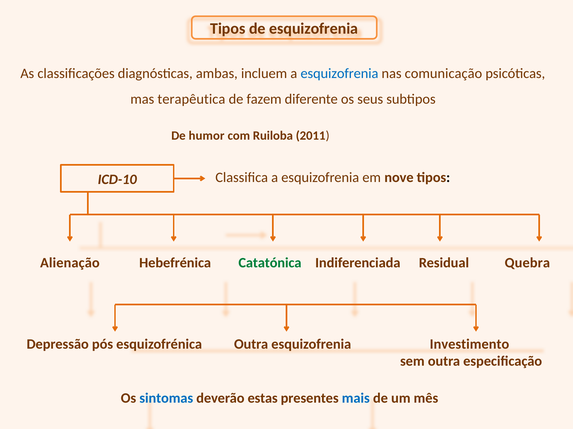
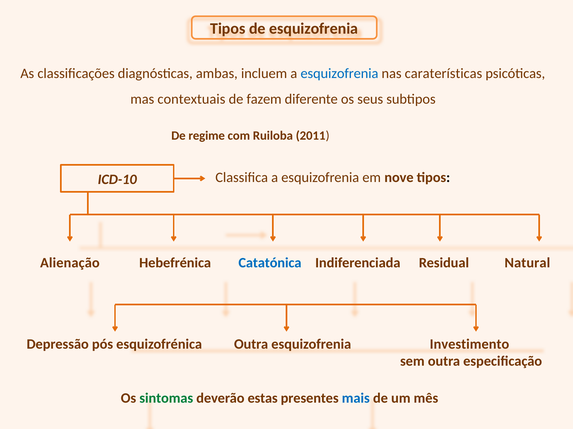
comunicação: comunicação -> caraterísticas (443, 73)
terapêutica: terapêutica -> contextuais (191, 99)
humor: humor -> regime (207, 136)
Catatónica colour: green -> blue (270, 263)
Quebra: Quebra -> Natural (527, 263)
sintomas colour: blue -> green (166, 399)
